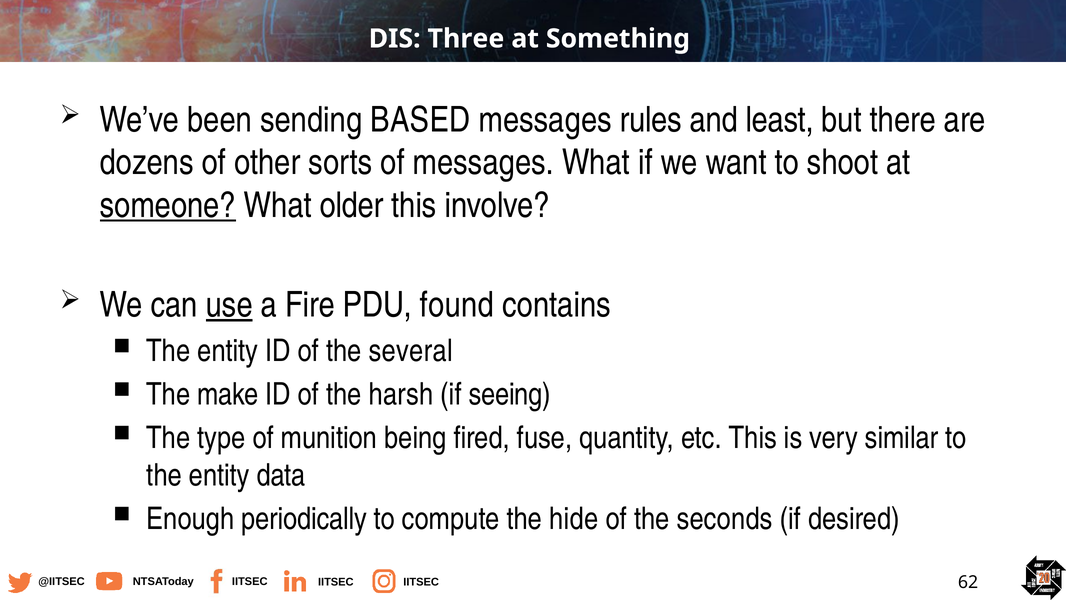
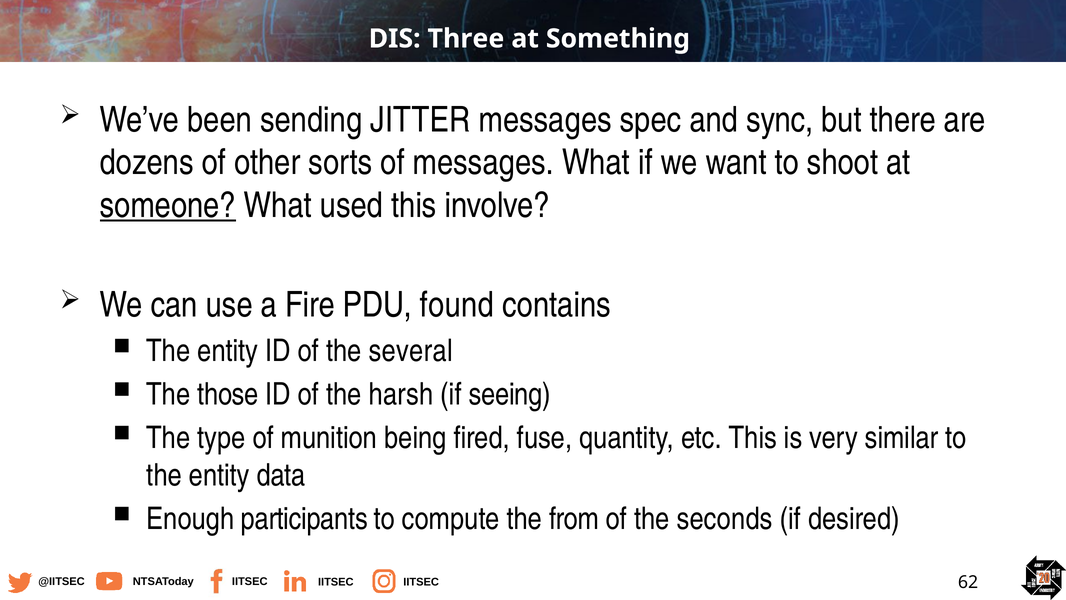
BASED: BASED -> JITTER (420, 120)
rules: rules -> spec (651, 120)
least: least -> sync (780, 120)
older: older -> used (352, 205)
use underline: present -> none (229, 305)
make: make -> those (228, 394)
periodically: periodically -> participants (304, 519)
hide: hide -> from (574, 519)
